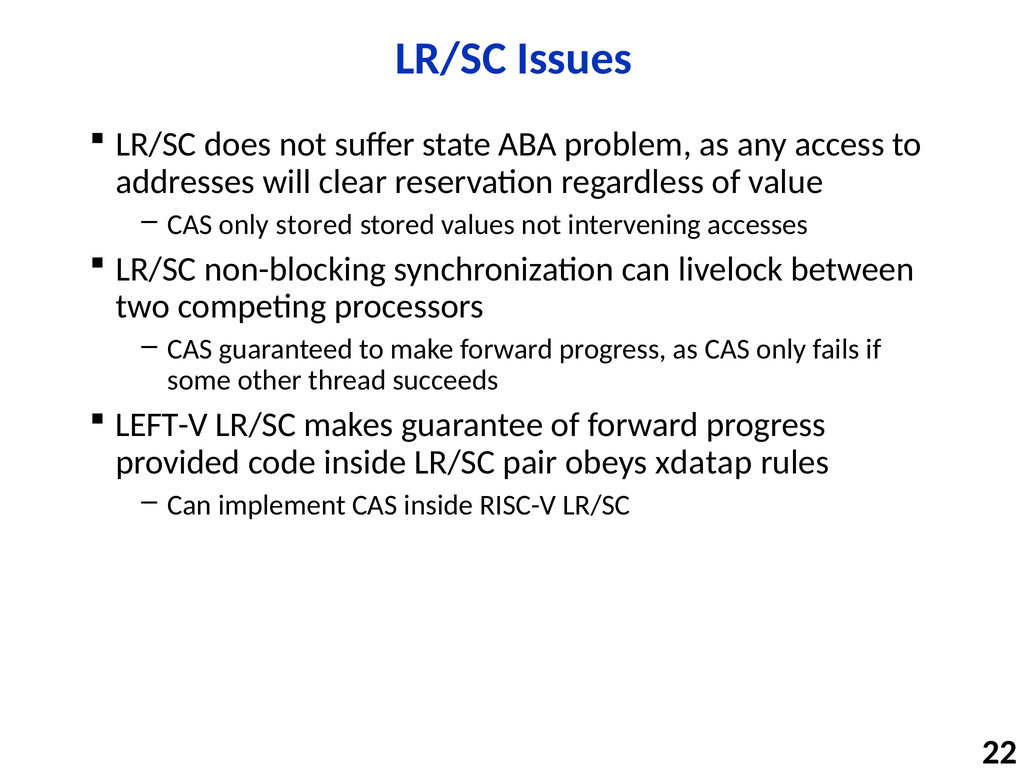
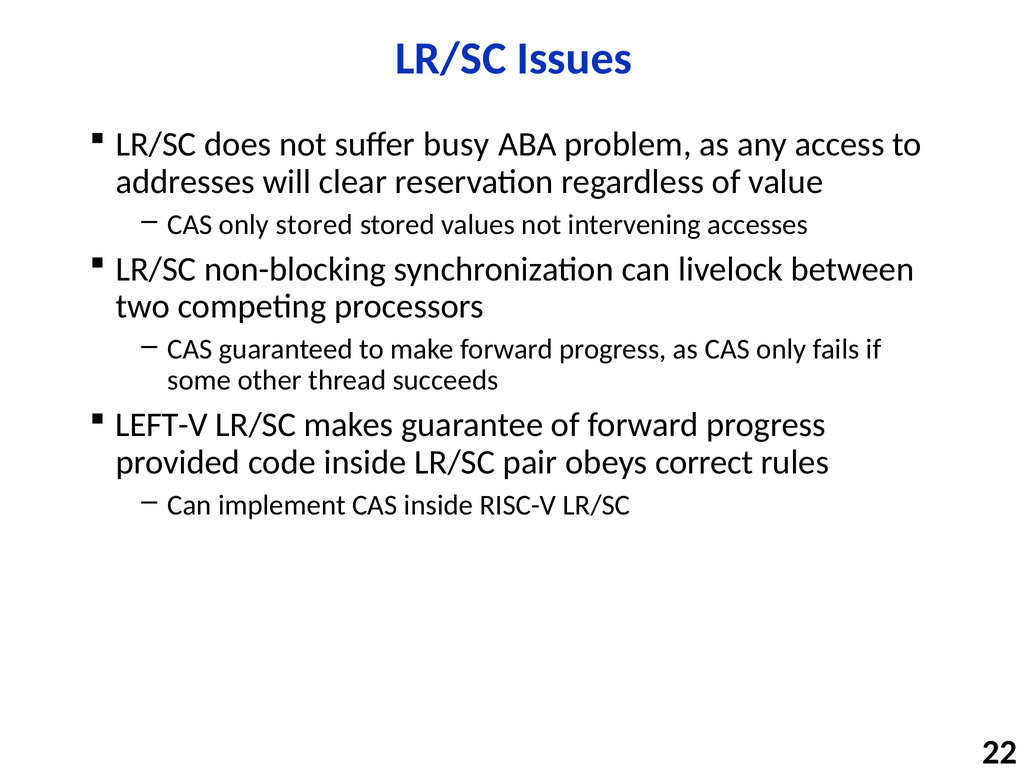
state: state -> busy (456, 145)
xdatap: xdatap -> correct (704, 462)
